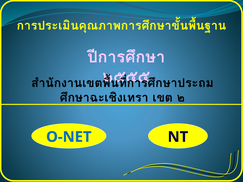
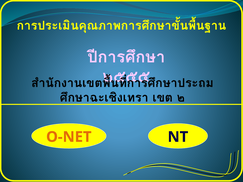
O-NET colour: blue -> orange (69, 137)
